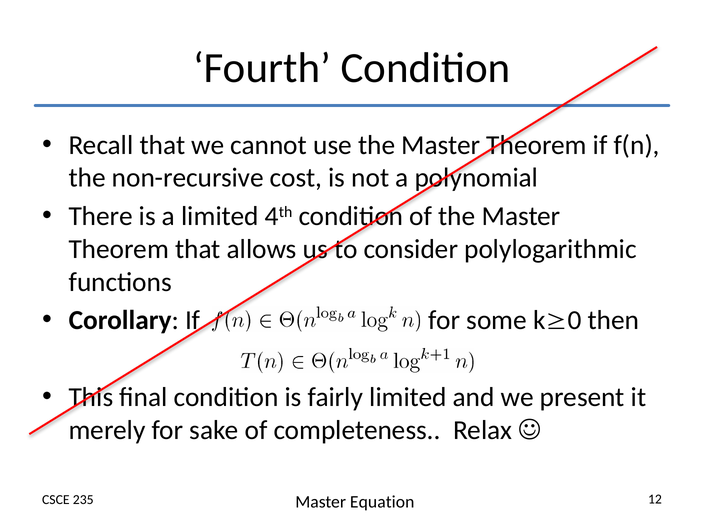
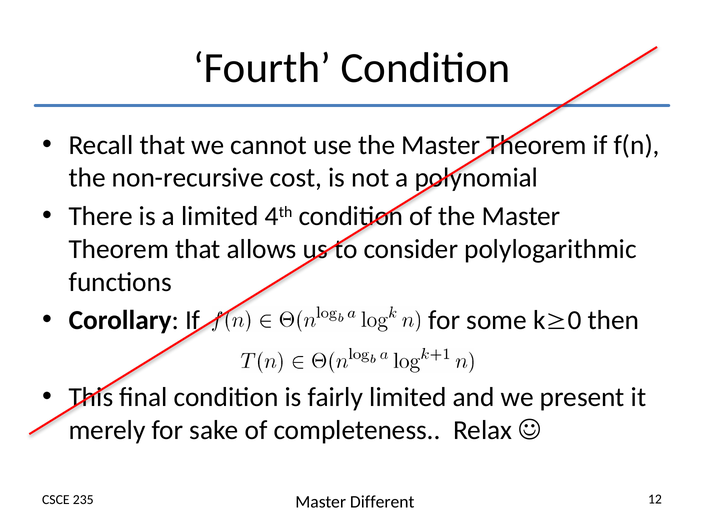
Equation: Equation -> Different (382, 502)
